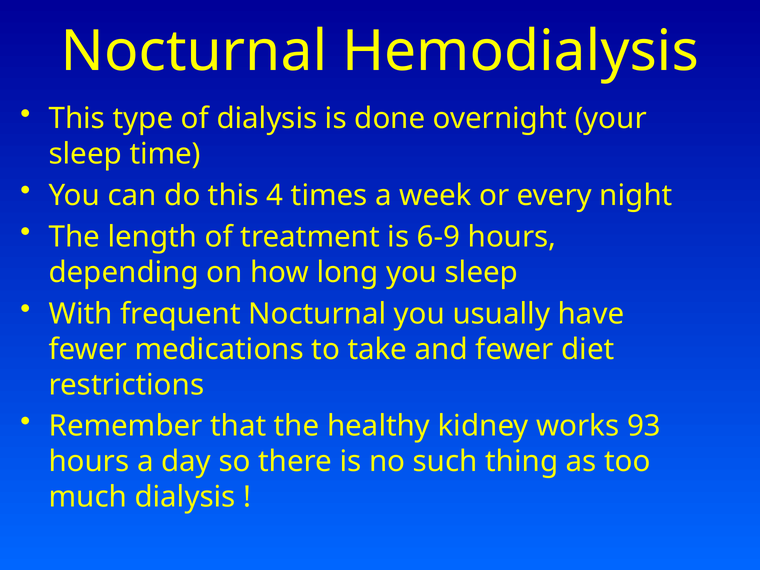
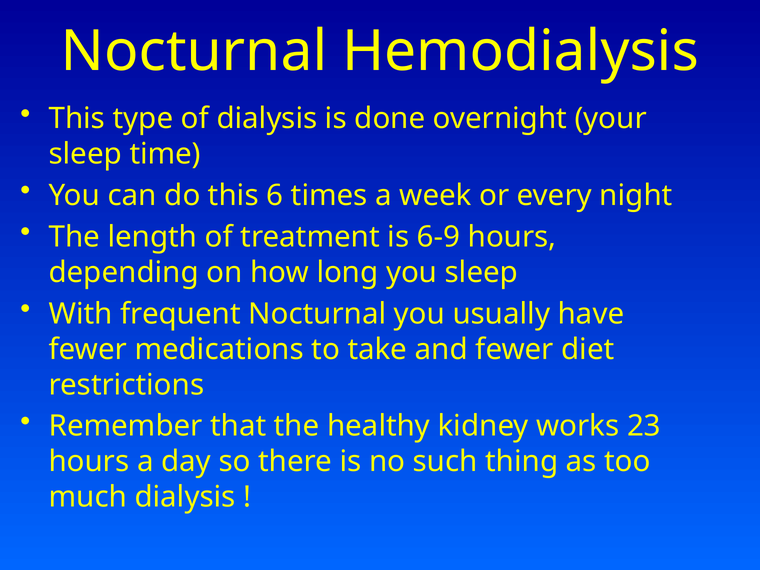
4: 4 -> 6 (275, 196)
93: 93 -> 23 (644, 426)
